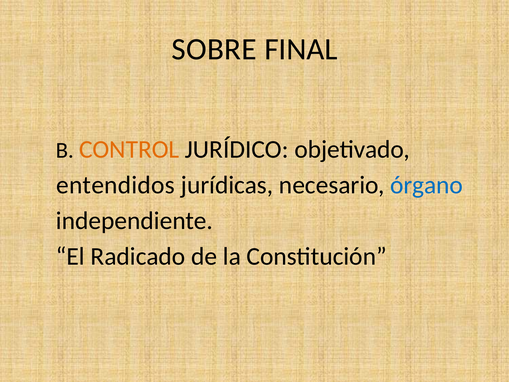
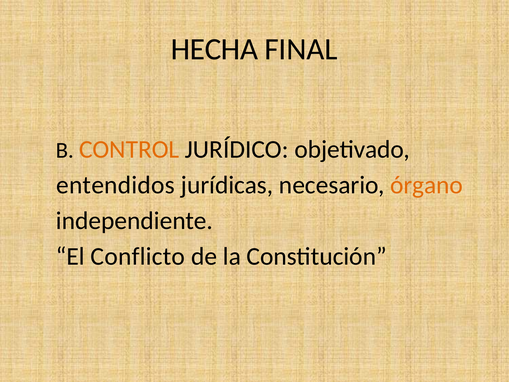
SOBRE: SOBRE -> HECHA (214, 49)
órgano colour: blue -> orange (426, 185)
Radicado: Radicado -> Conflicto (138, 256)
